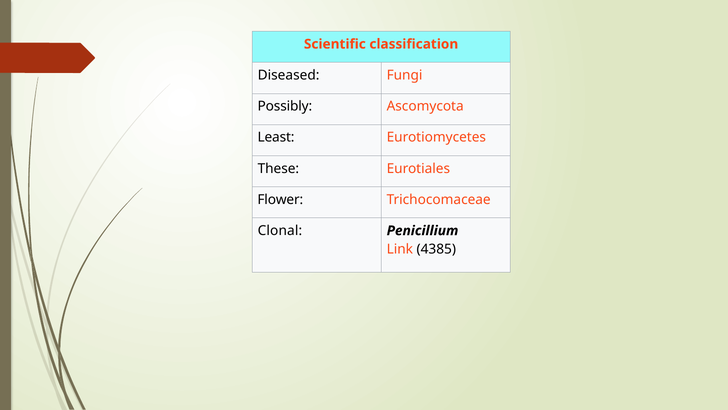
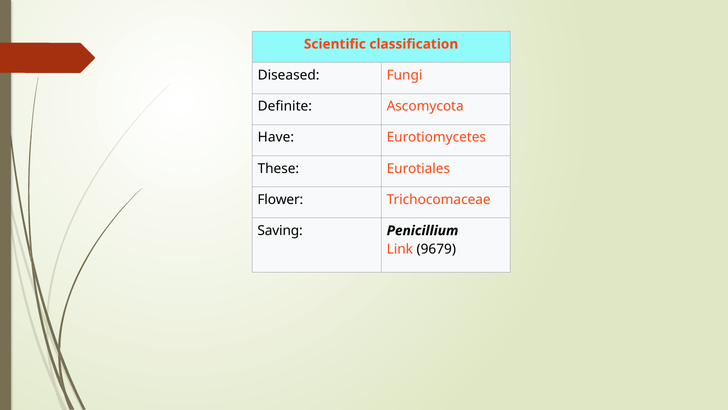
Possibly: Possibly -> Definite (285, 106)
Least: Least -> Have (276, 137)
Clonal: Clonal -> Saving (280, 230)
4385: 4385 -> 9679 (436, 249)
